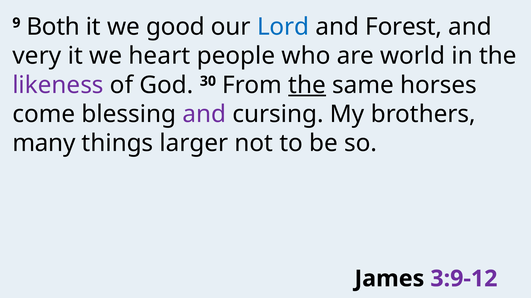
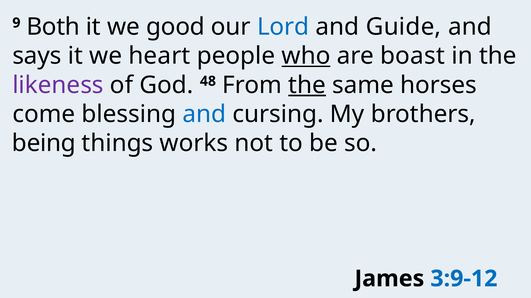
Forest: Forest -> Guide (403, 27)
very: very -> says (37, 56)
who underline: none -> present (306, 56)
world: world -> boast (412, 56)
30: 30 -> 48 (208, 81)
and colour: purple -> blue (204, 114)
many: many -> being (44, 144)
larger: larger -> works (194, 144)
3:9-12 colour: purple -> blue (464, 279)
